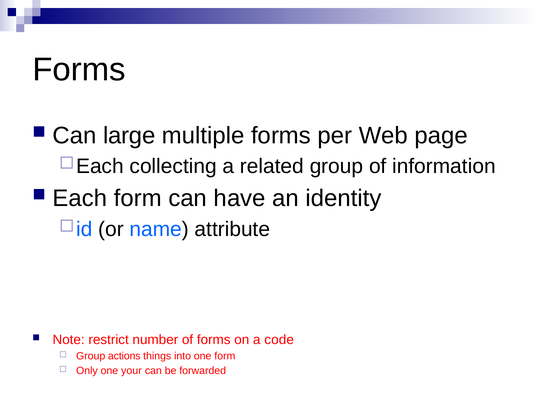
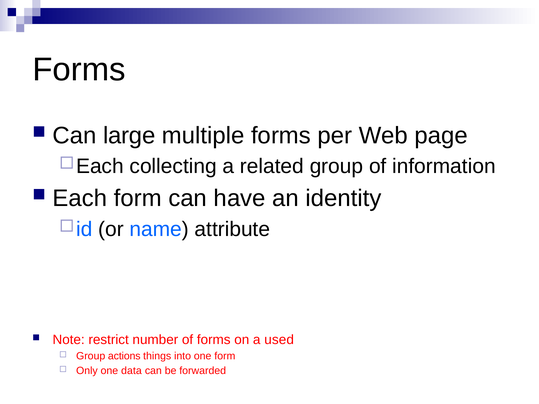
code: code -> used (279, 340)
your: your -> data (131, 371)
